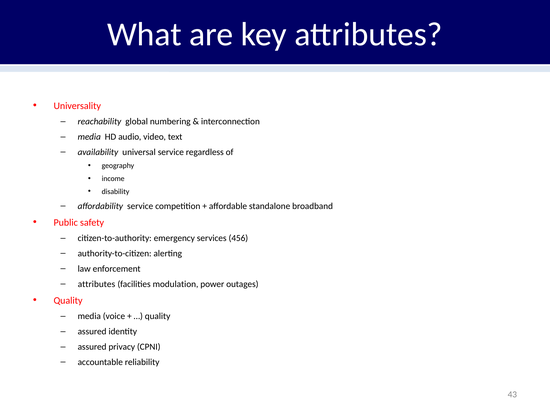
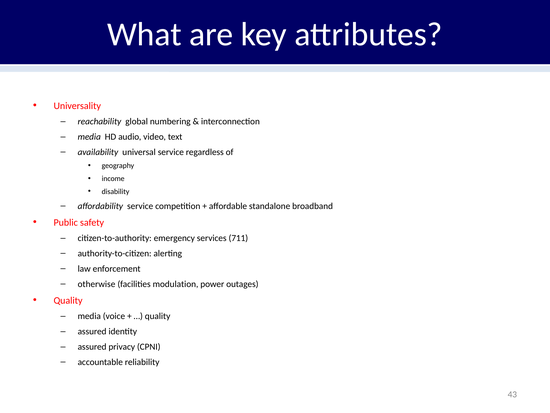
456: 456 -> 711 (238, 238)
attributes: attributes -> otherwise (97, 284)
